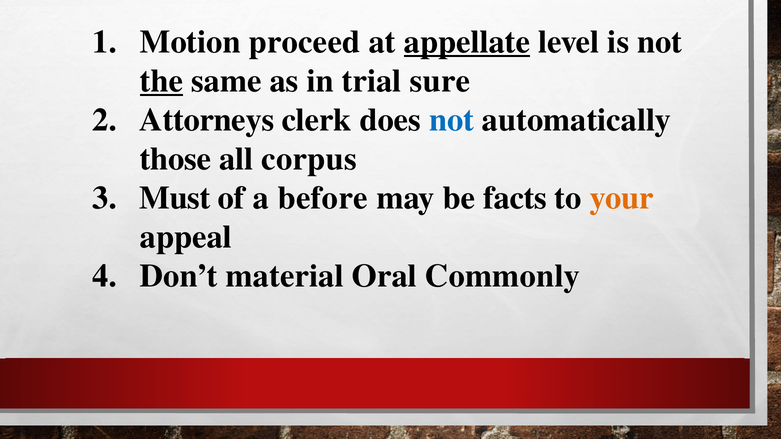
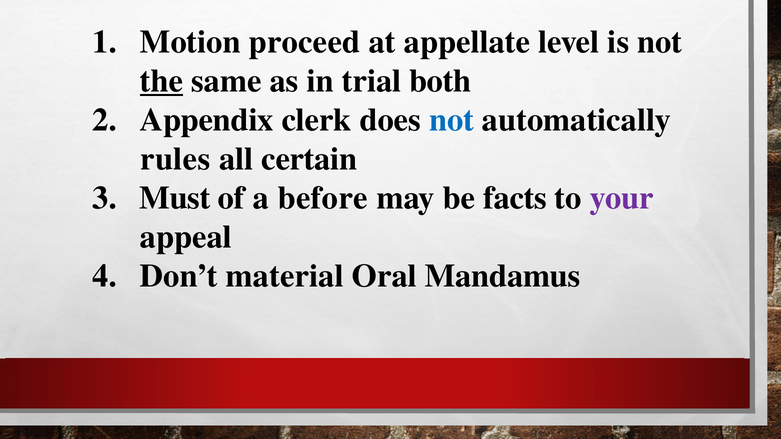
appellate underline: present -> none (467, 42)
sure: sure -> both (440, 81)
Attorneys: Attorneys -> Appendix (207, 120)
those: those -> rules (175, 159)
corpus: corpus -> certain (309, 159)
your colour: orange -> purple (622, 198)
Commonly: Commonly -> Mandamus (503, 276)
